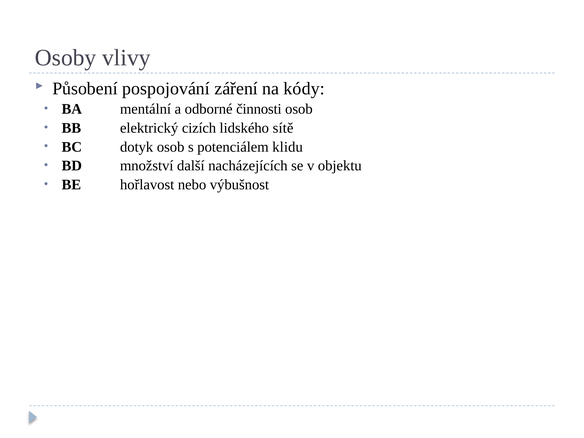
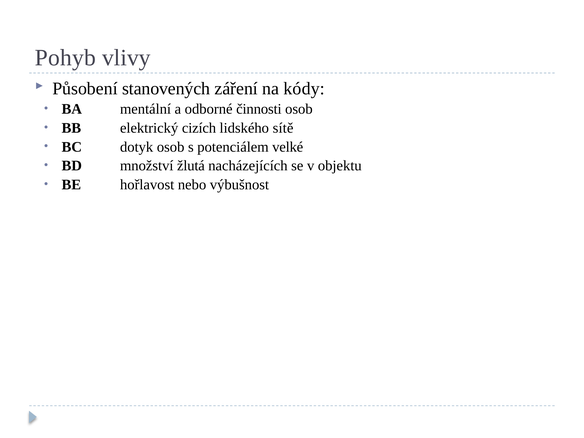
Osoby: Osoby -> Pohyb (66, 58)
pospojování: pospojování -> stanovených (166, 89)
klidu: klidu -> velké (288, 147)
další: další -> žlutá (191, 166)
